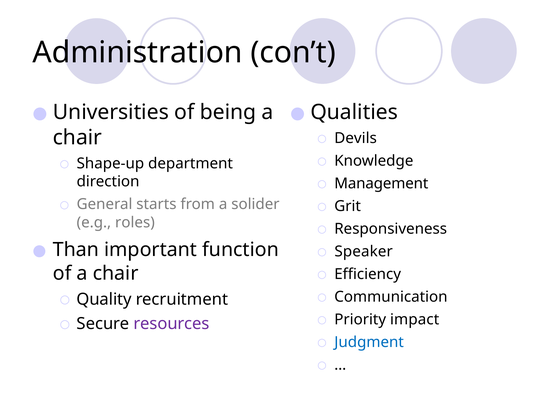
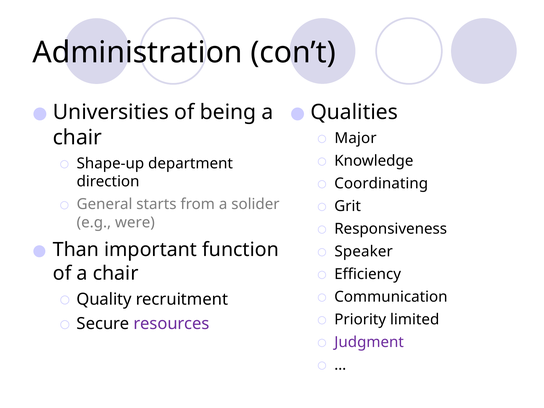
Devils: Devils -> Major (356, 138)
Management: Management -> Coordinating (381, 183)
roles: roles -> were (135, 222)
impact: impact -> limited (415, 320)
Judgment colour: blue -> purple (369, 342)
